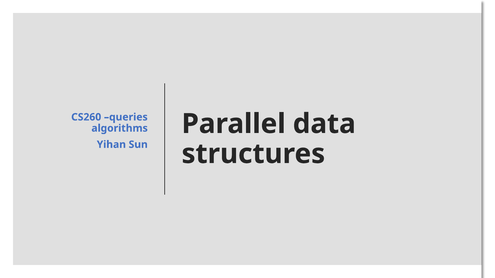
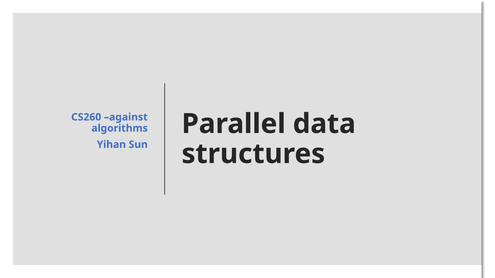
queries: queries -> against (126, 117)
